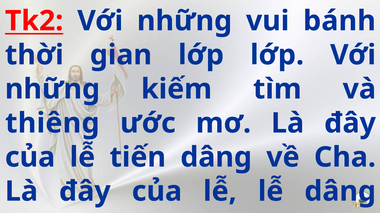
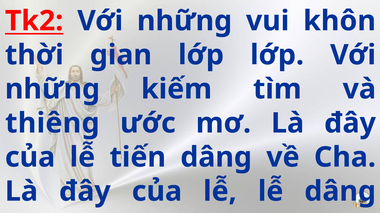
bánh: bánh -> khôn (340, 21)
